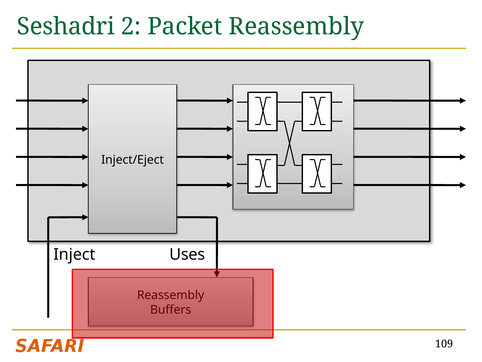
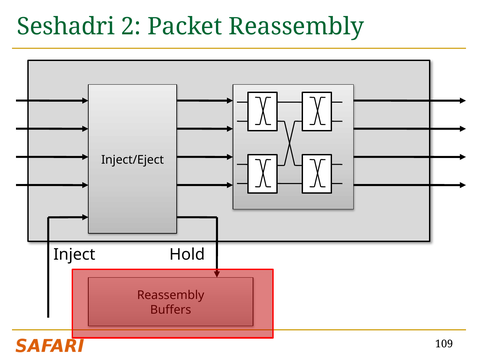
Uses: Uses -> Hold (187, 254)
